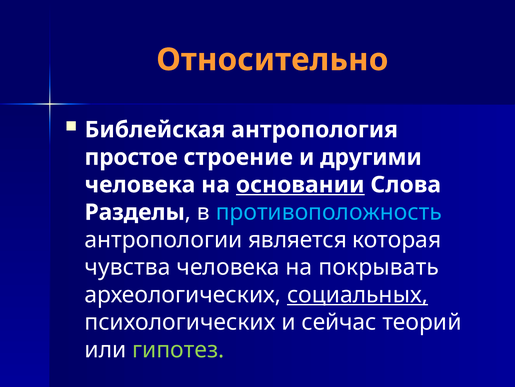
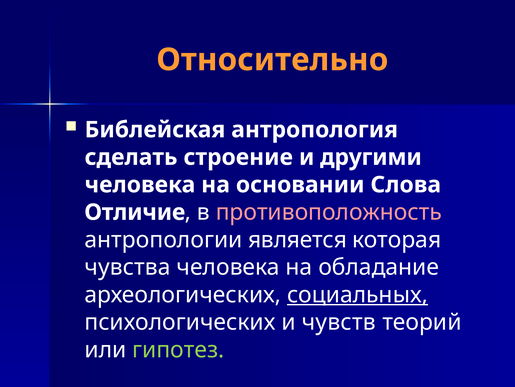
простое: простое -> сделать (131, 157)
основании underline: present -> none (300, 184)
Разделы: Разделы -> Отличие (135, 212)
противоположность colour: light blue -> pink (329, 212)
покрывать: покрывать -> обладание (379, 267)
сейчас: сейчас -> чувств (339, 322)
